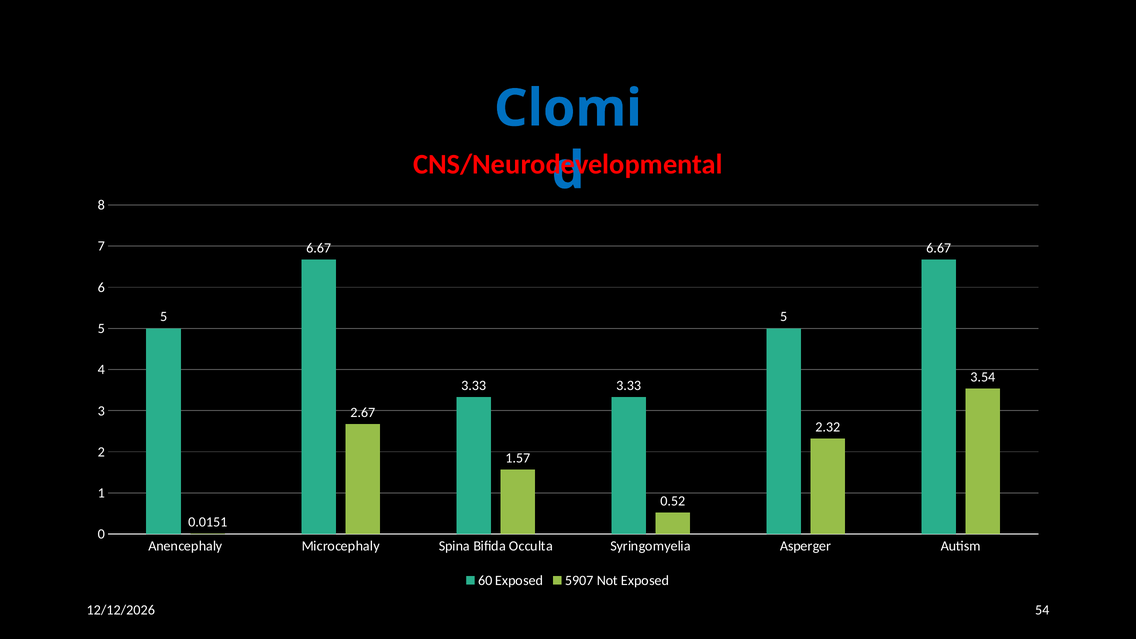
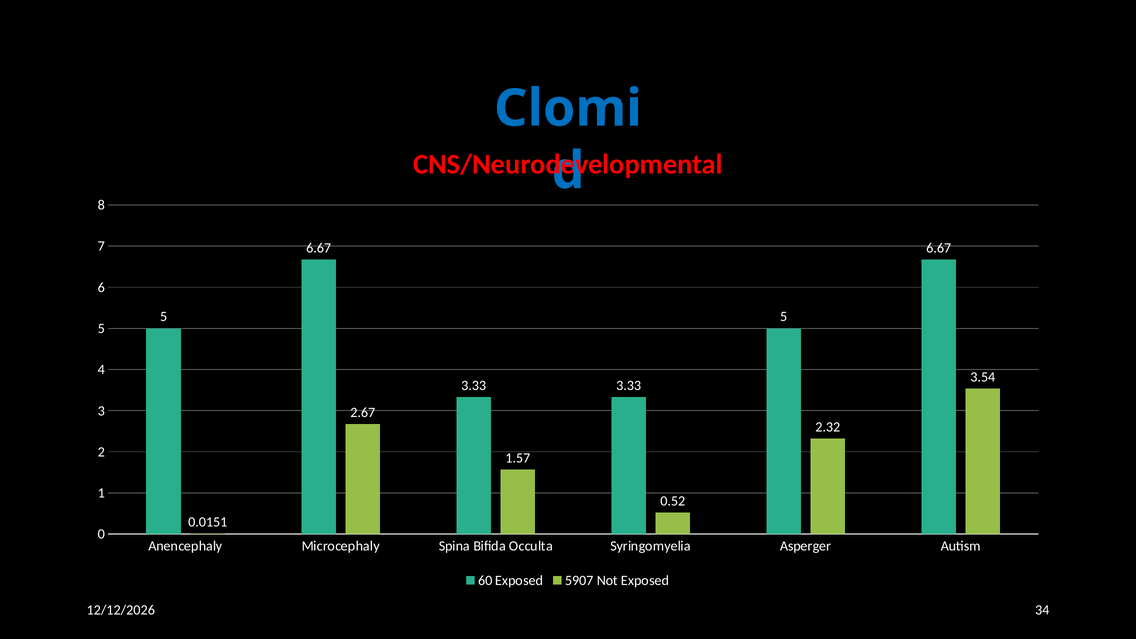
54: 54 -> 34 (1042, 610)
